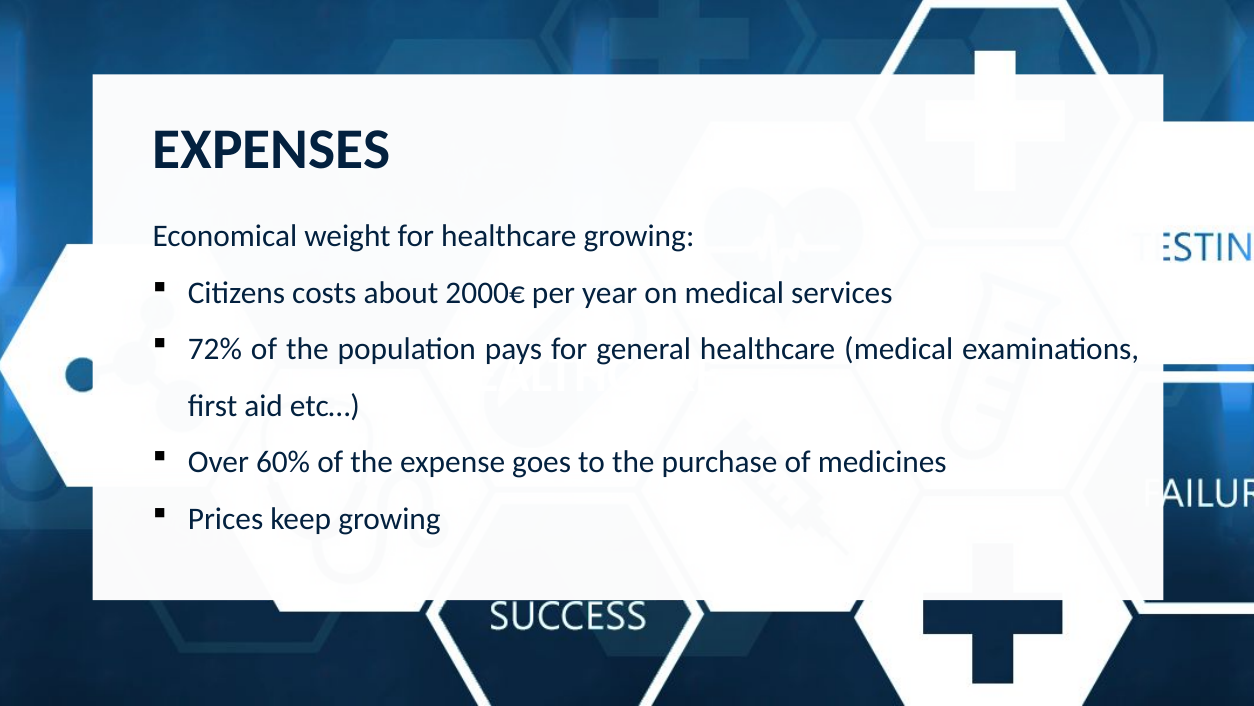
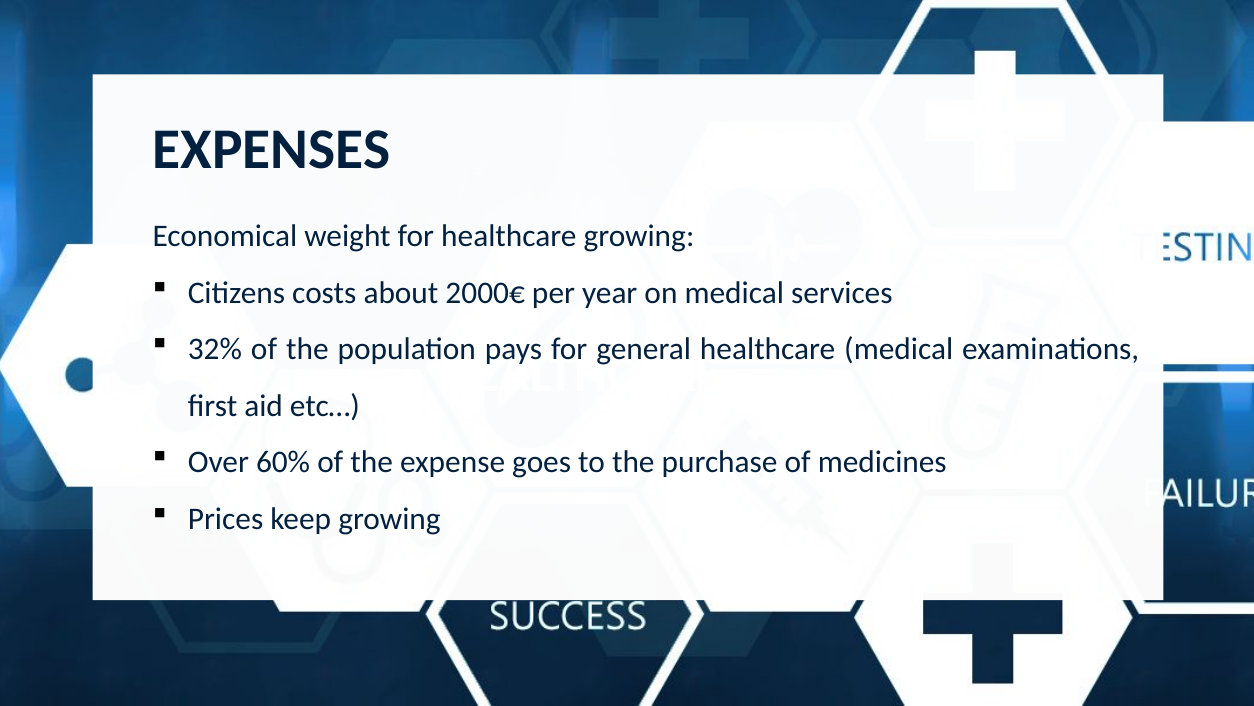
72%: 72% -> 32% (215, 349)
